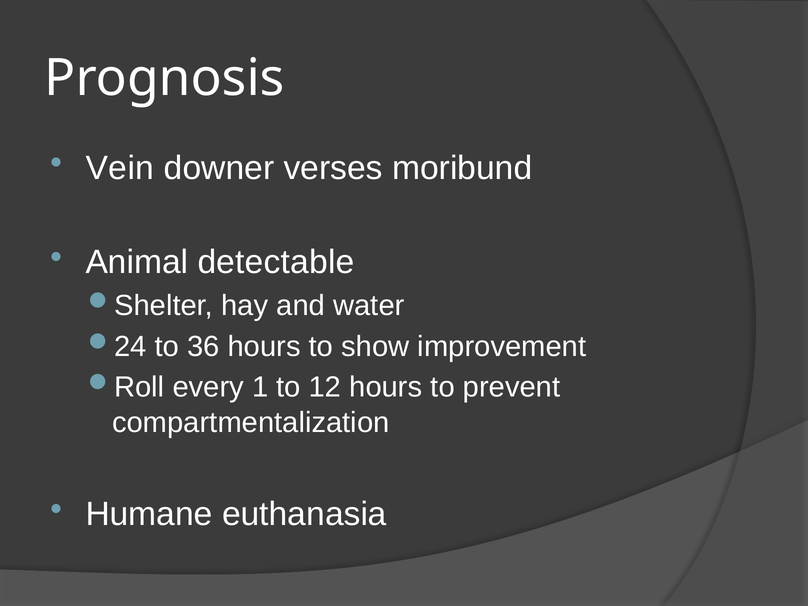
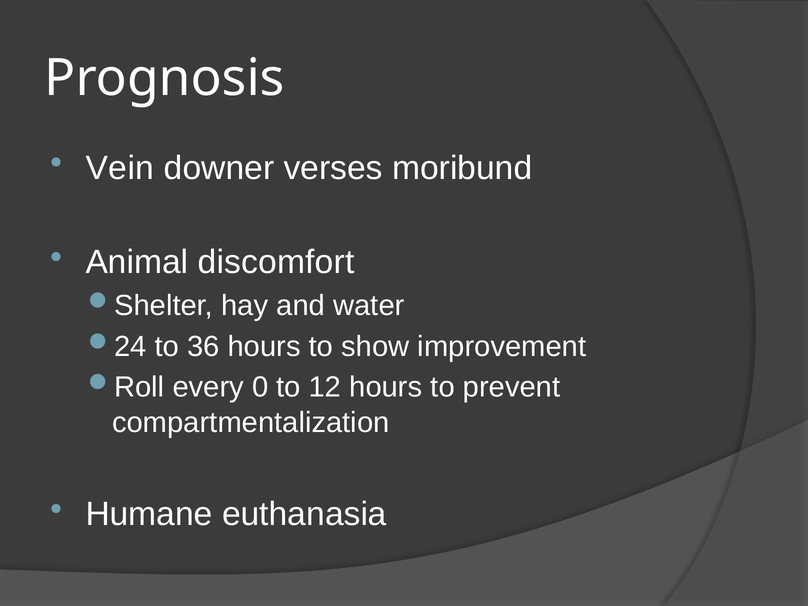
detectable: detectable -> discomfort (276, 262)
1: 1 -> 0 (260, 387)
